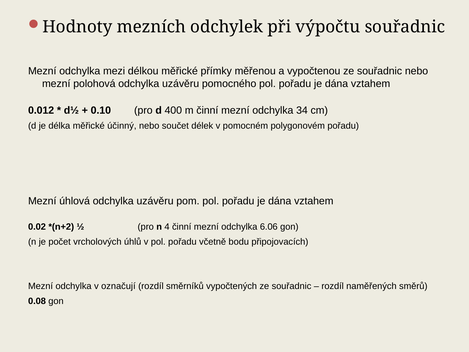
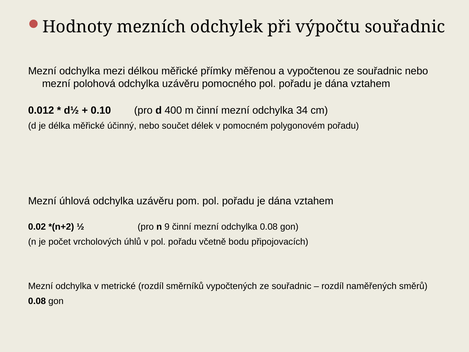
4: 4 -> 9 (167, 227)
odchylka 6.06: 6.06 -> 0.08 (269, 227)
označují: označují -> metrické (118, 286)
